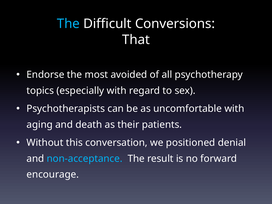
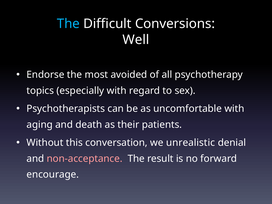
That: That -> Well (136, 40)
positioned: positioned -> unrealistic (191, 143)
non-acceptance colour: light blue -> pink (85, 159)
